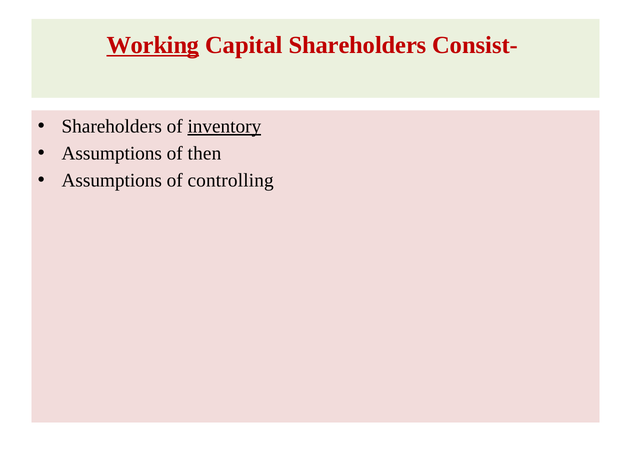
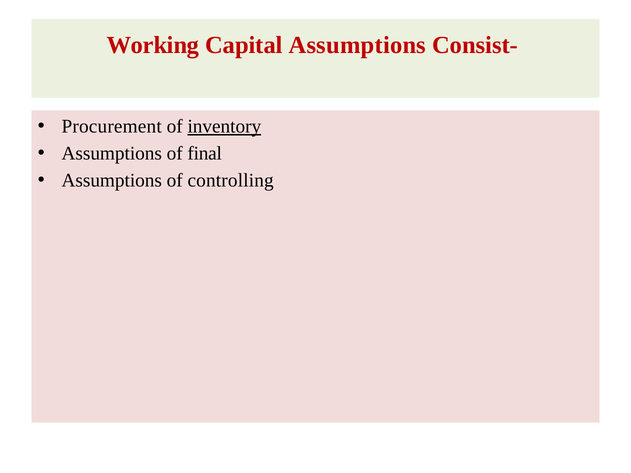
Working underline: present -> none (153, 45)
Capital Shareholders: Shareholders -> Assumptions (357, 45)
Shareholders: Shareholders -> Procurement (112, 126)
then: then -> final (205, 153)
